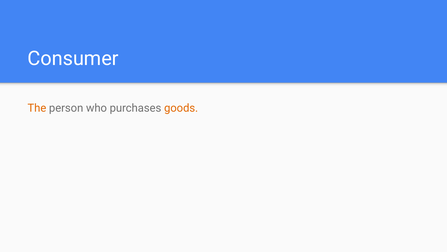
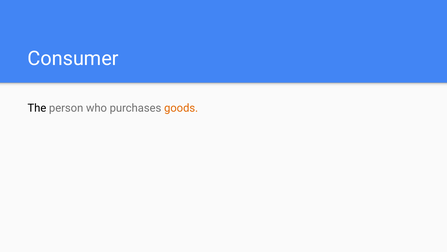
The colour: orange -> black (37, 108)
